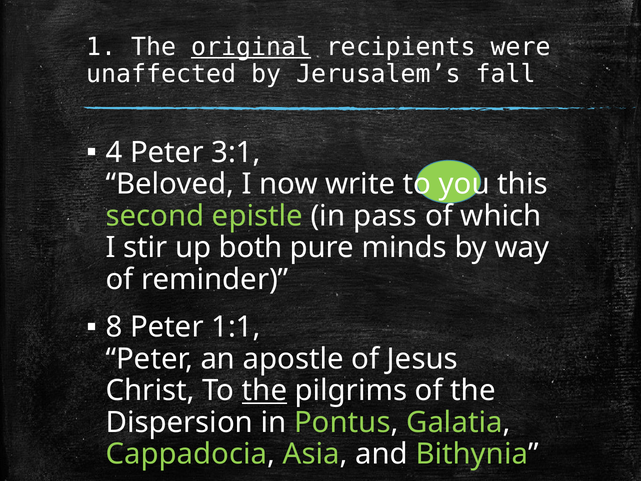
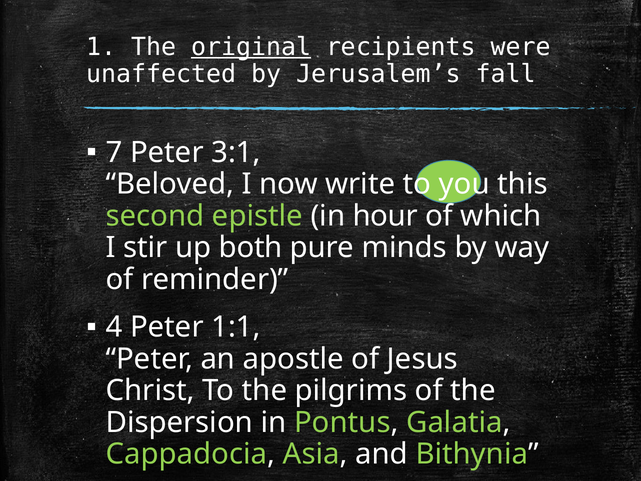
4: 4 -> 7 (114, 152)
pass: pass -> hour (385, 216)
8: 8 -> 4 (114, 327)
the underline: present -> none (265, 391)
